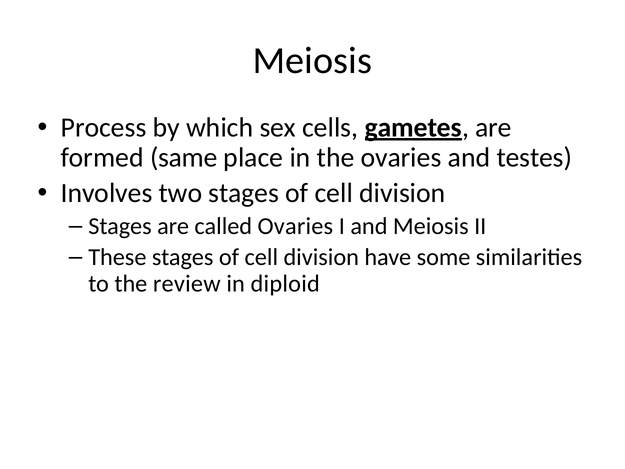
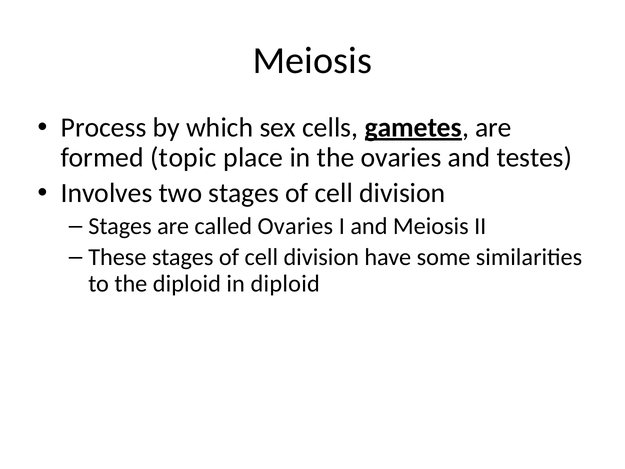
same: same -> topic (183, 157)
the review: review -> diploid (187, 283)
